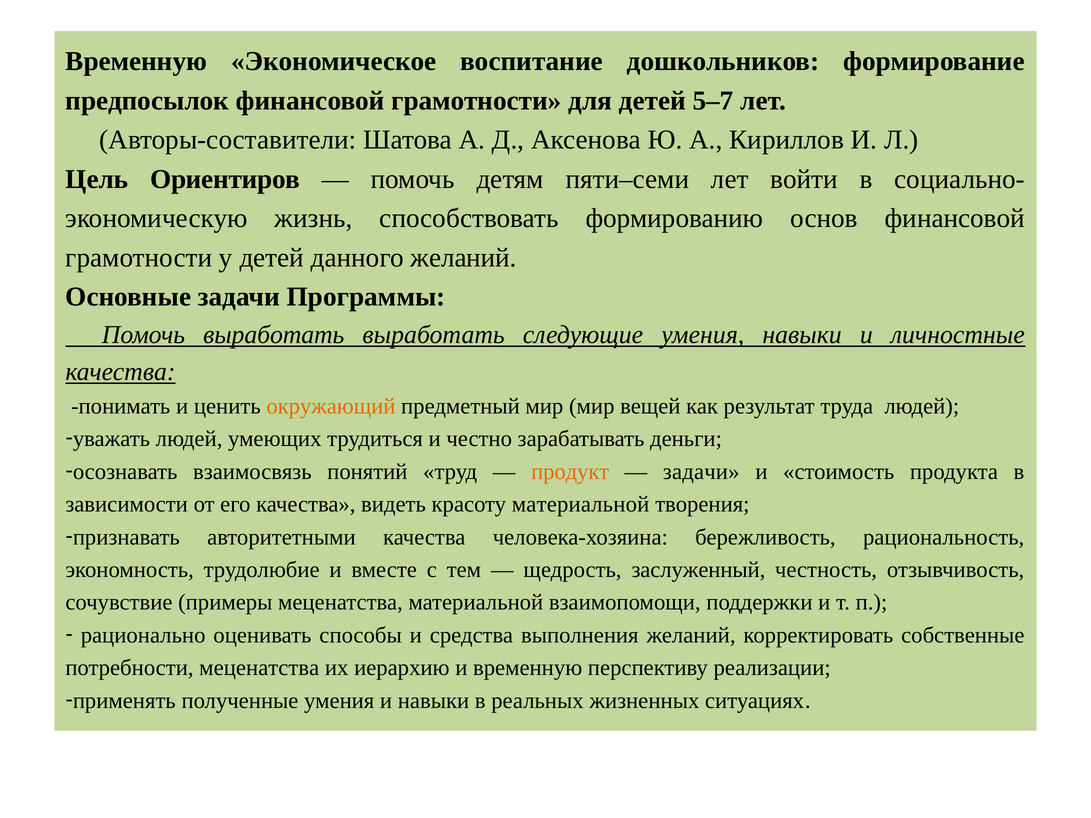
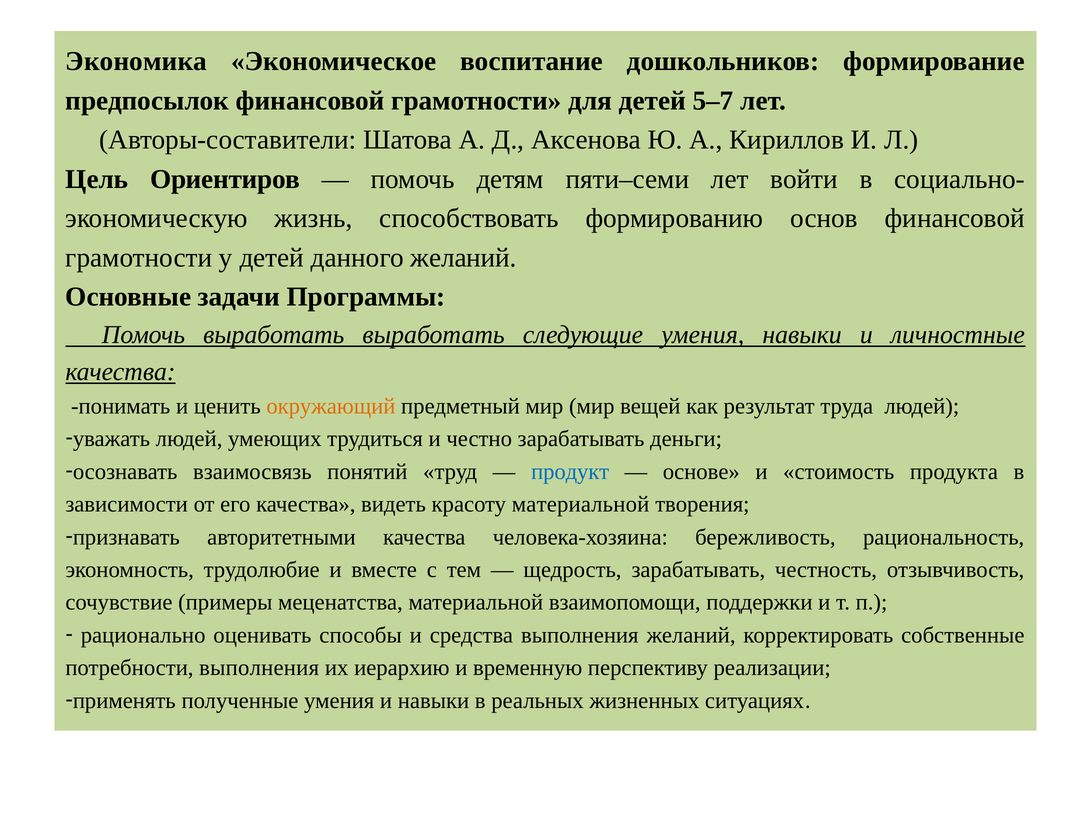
Временную: Временную -> Экономика (136, 61)
продукт colour: orange -> blue (570, 472)
задачи: задачи -> основе (701, 472)
щедрость заслуженный: заслуженный -> зарабатывать (698, 570)
потребности меценатства: меценатства -> выполнения (259, 668)
